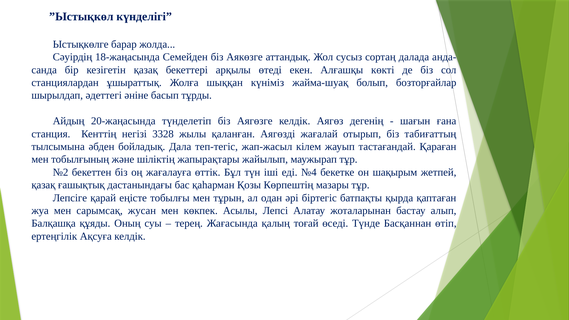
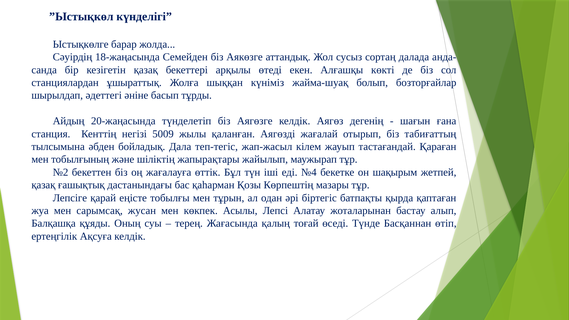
3328: 3328 -> 5009 (163, 134)
